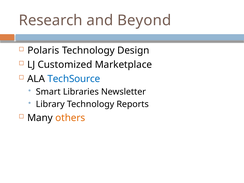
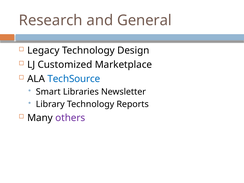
Beyond: Beyond -> General (144, 20)
Polaris: Polaris -> Legacy (43, 50)
others colour: orange -> purple (70, 118)
